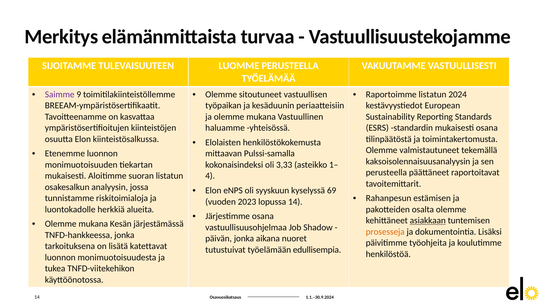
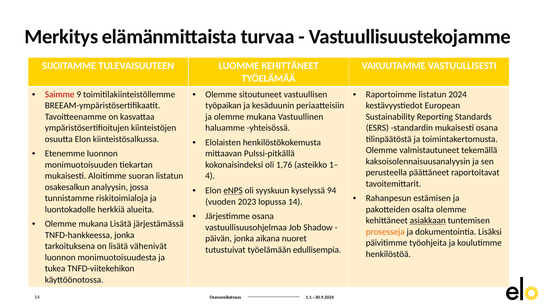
LUOMME PERUSTEELLA: PERUSTEELLA -> KEHITTÄNEET (290, 66)
Saimme colour: purple -> red (60, 94)
Pulssi-samalla: Pulssi-samalla -> Pulssi-pitkällä (269, 153)
3,33: 3,33 -> 1,76 (284, 165)
eNPS underline: none -> present (233, 190)
69: 69 -> 94 (332, 190)
mukana Kesän: Kesän -> Lisätä (121, 224)
katettavat: katettavat -> vähenivät (148, 246)
